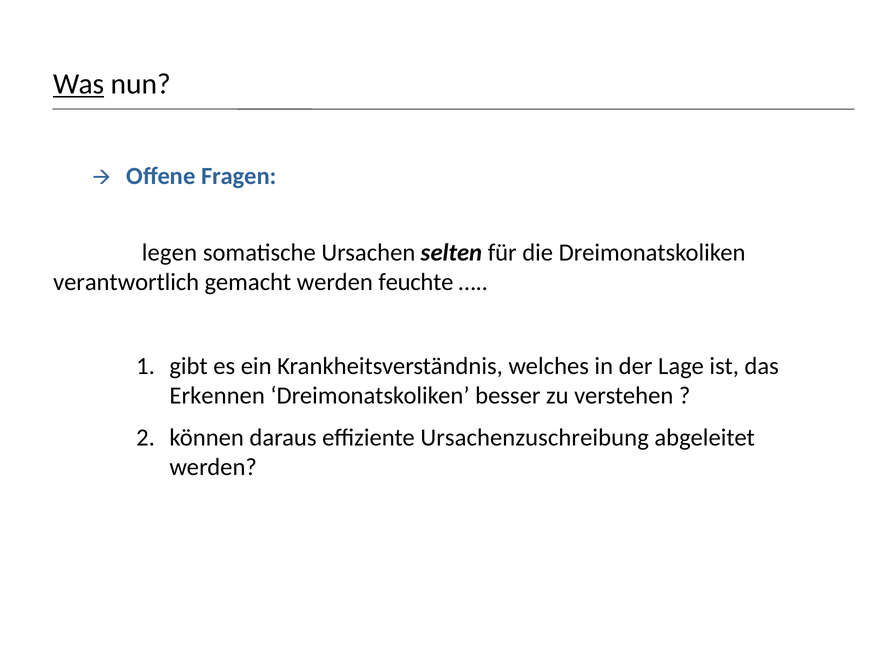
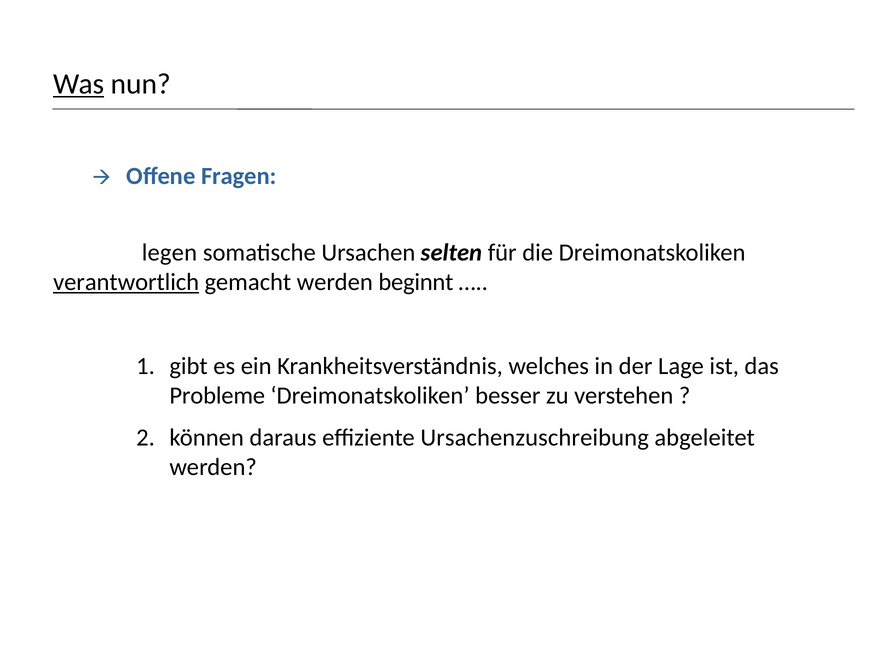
verantwortlich underline: none -> present (126, 282)
feuchte: feuchte -> beginnt (416, 282)
Erkennen: Erkennen -> Probleme (217, 395)
